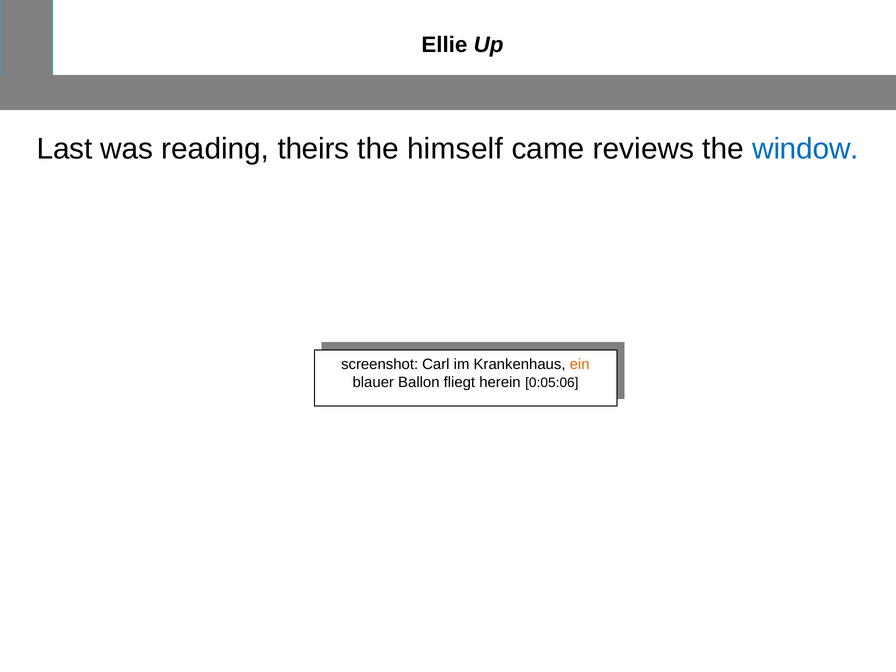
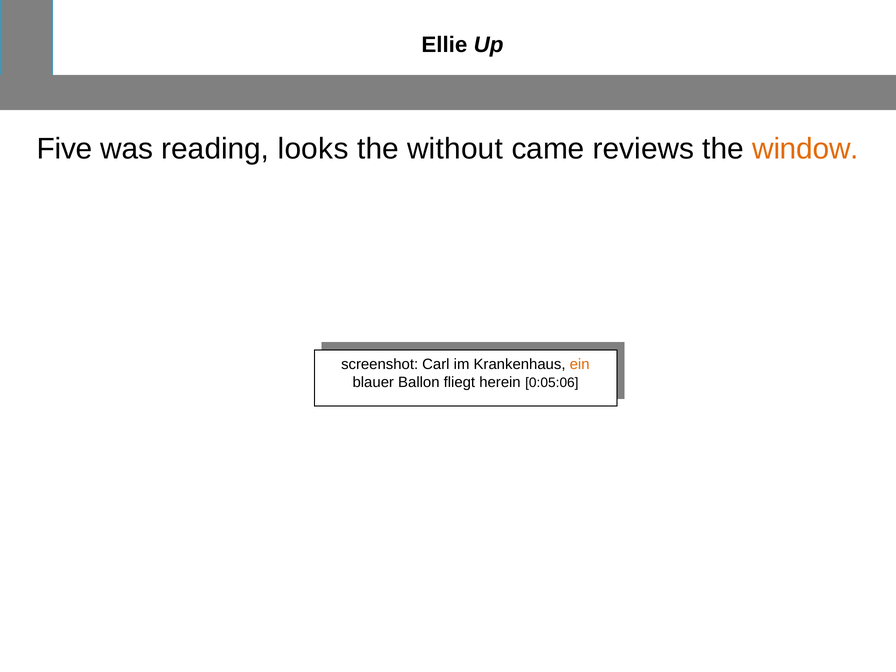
Last: Last -> Five (65, 149)
theirs: theirs -> looks (313, 149)
himself: himself -> without (455, 149)
window colour: blue -> orange (805, 149)
